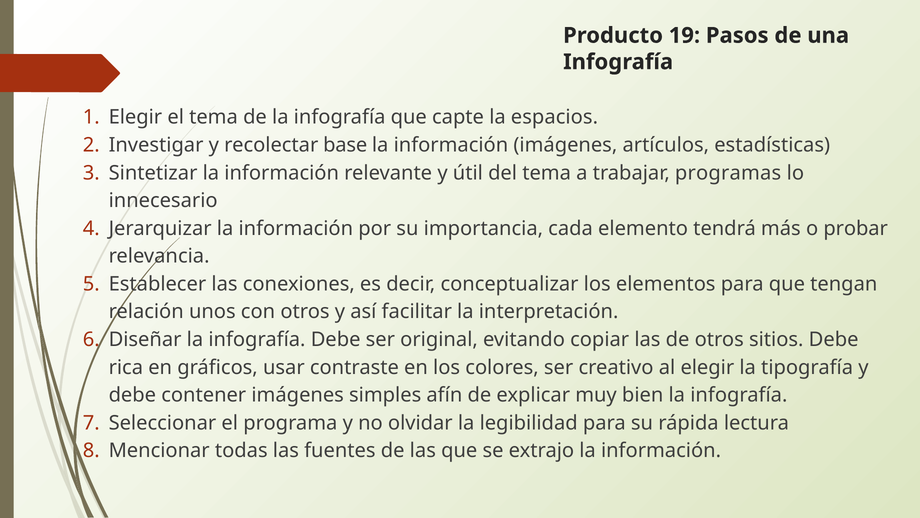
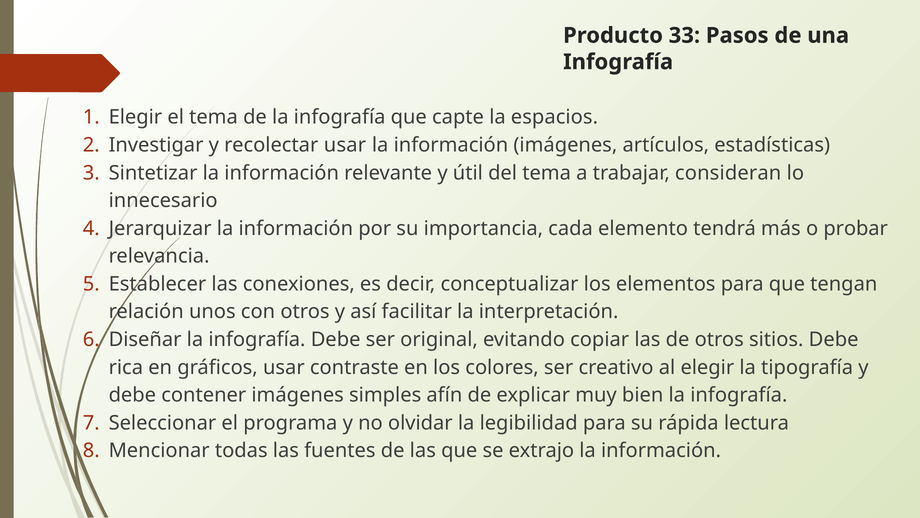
19: 19 -> 33 (684, 35)
recolectar base: base -> usar (345, 145)
programas: programas -> consideran (728, 173)
